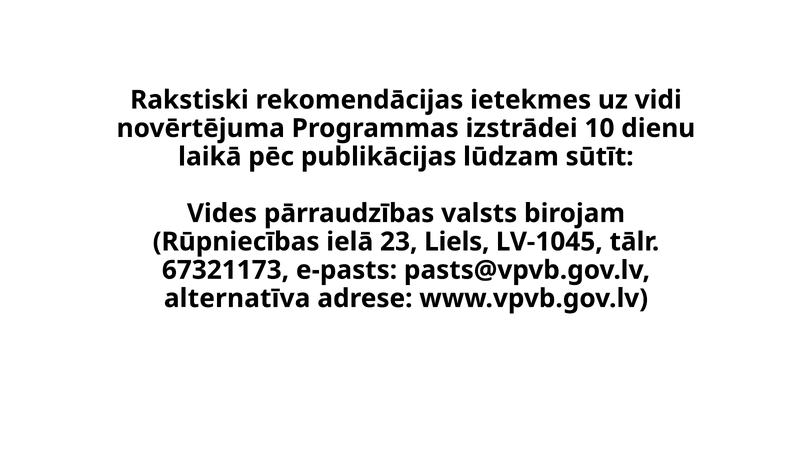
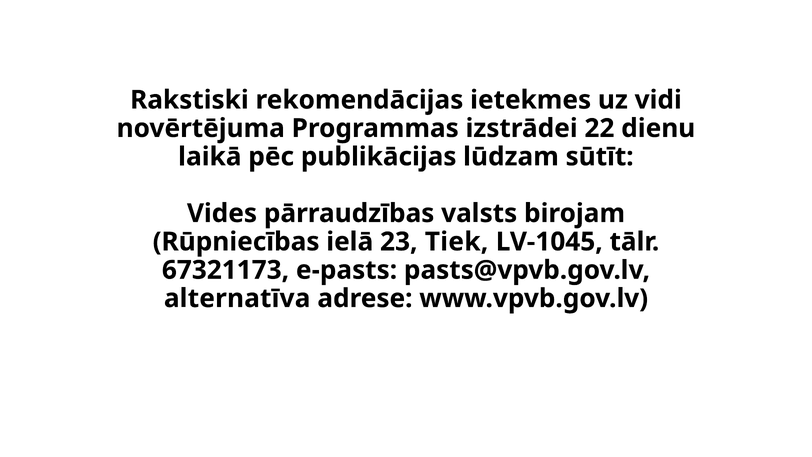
10: 10 -> 22 (599, 128)
Liels: Liels -> Tiek (457, 242)
